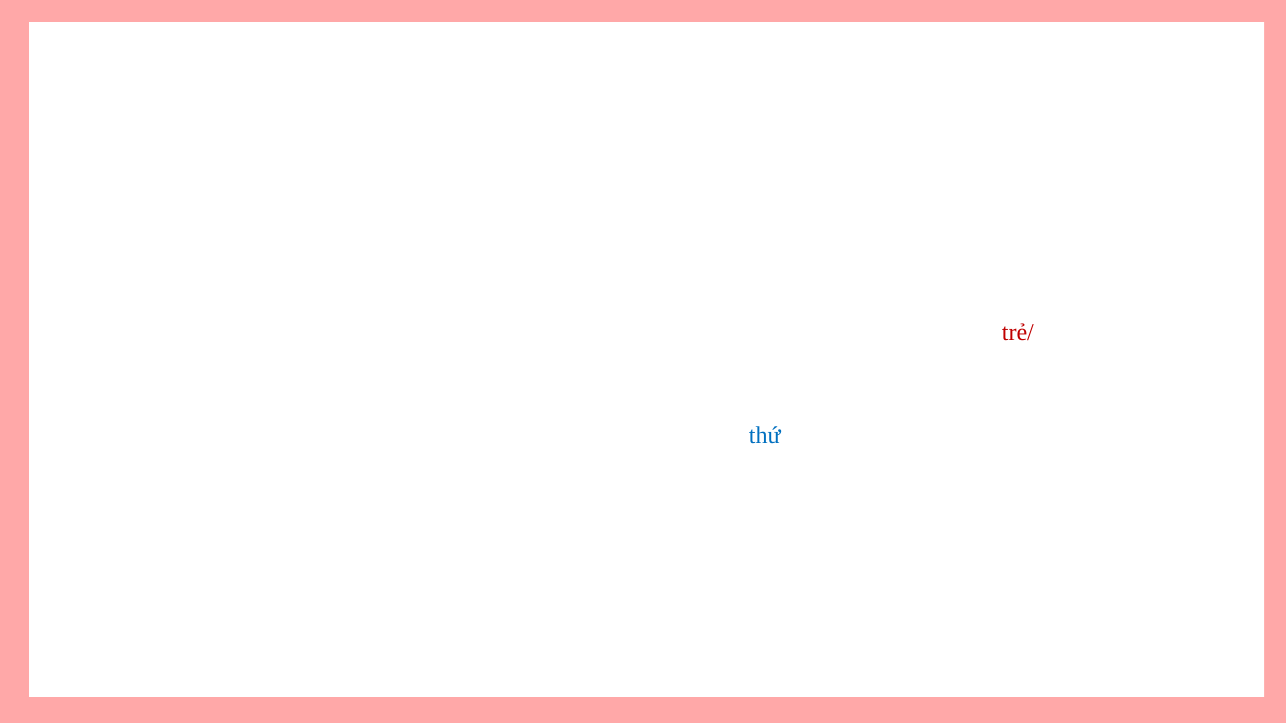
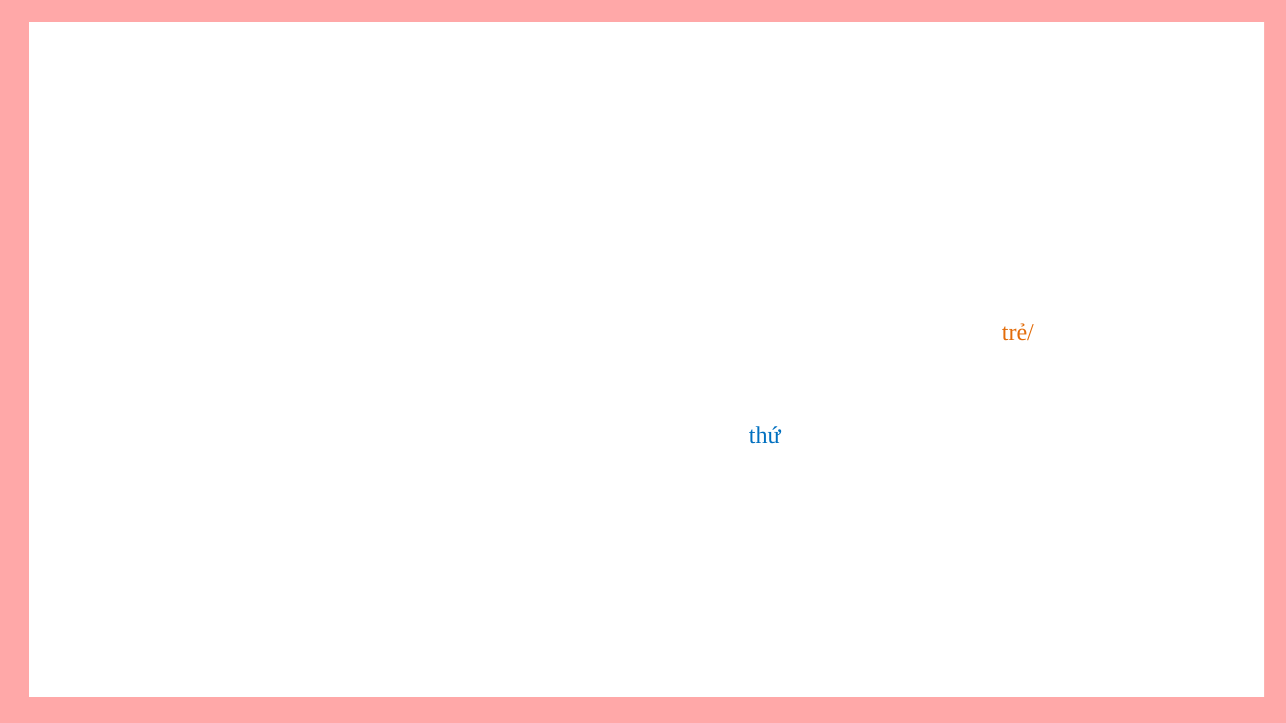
trẻ/ colour: red -> orange (1018, 333)
